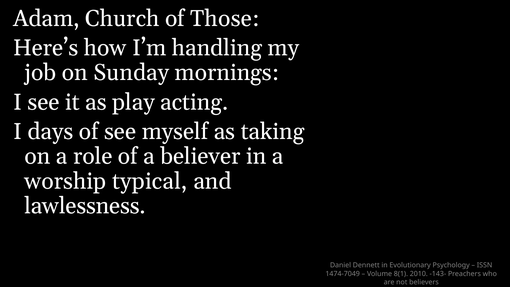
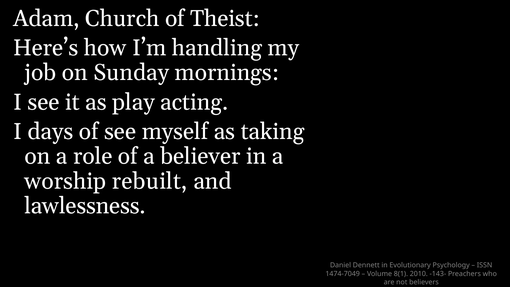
Those: Those -> Theist (225, 19)
typical: typical -> rebuilt (150, 181)
